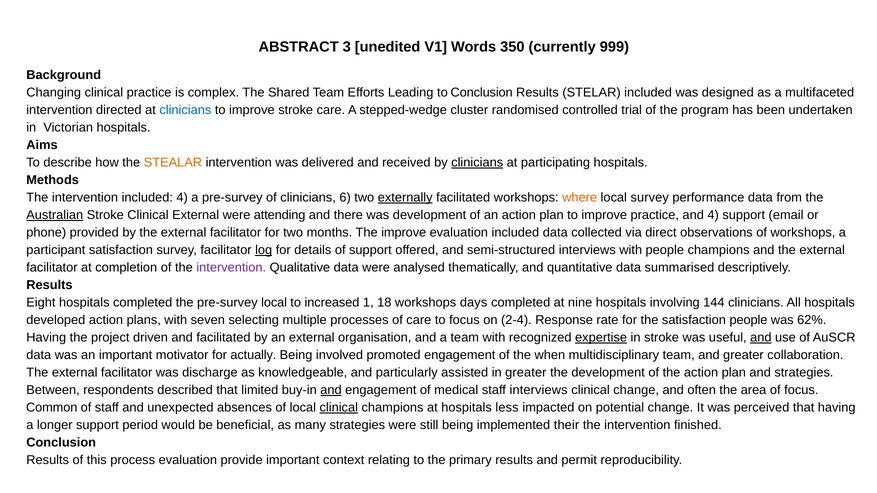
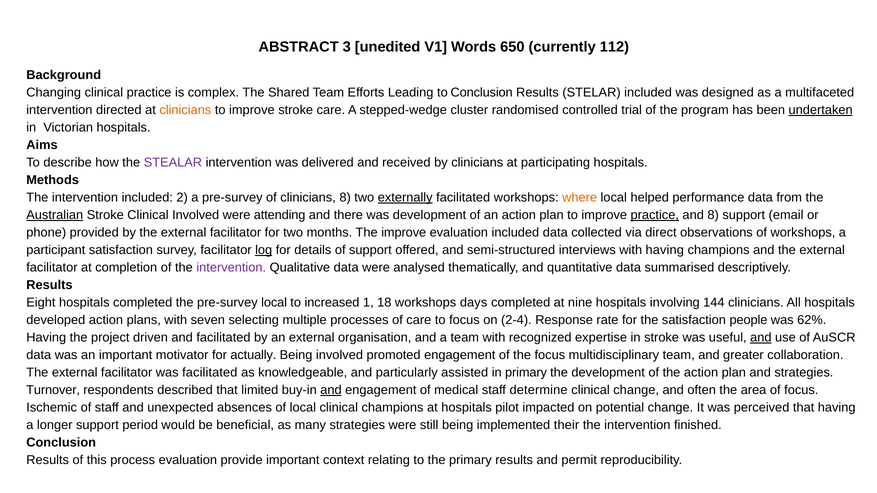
350: 350 -> 650 (512, 47)
999: 999 -> 112 (614, 47)
clinicians colour: blue -> orange (185, 110)
undertaken underline: none -> present (821, 110)
STEALAR colour: orange -> purple (173, 163)
clinicians underline: present -> none (477, 163)
included 4: 4 -> 2 (182, 198)
clinicians 6: 6 -> 8 (345, 198)
local survey: survey -> helped (650, 198)
Clinical External: External -> Involved (196, 215)
practice underline: none -> present (655, 215)
and 4: 4 -> 8 (713, 215)
with people: people -> having (665, 250)
expertise underline: present -> none (601, 338)
the when: when -> focus (550, 355)
was discharge: discharge -> facilitated (210, 373)
in greater: greater -> primary (526, 373)
Between: Between -> Turnover (53, 390)
staff interviews: interviews -> determine (539, 390)
Common: Common -> Ischemic (52, 408)
clinical underline: present -> none (339, 408)
less: less -> pilot (507, 408)
